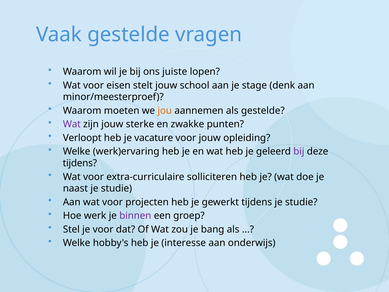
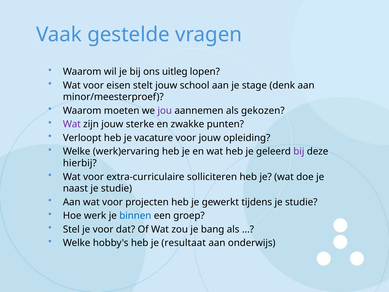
juiste: juiste -> uitleg (175, 72)
jou colour: orange -> purple (165, 111)
als gestelde: gestelde -> gekozen (263, 111)
tijdens: tijdens -> hierbij (80, 163)
binnen colour: purple -> blue (135, 216)
interesse: interesse -> resultaat (184, 243)
